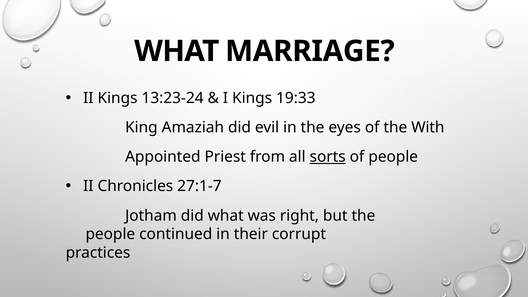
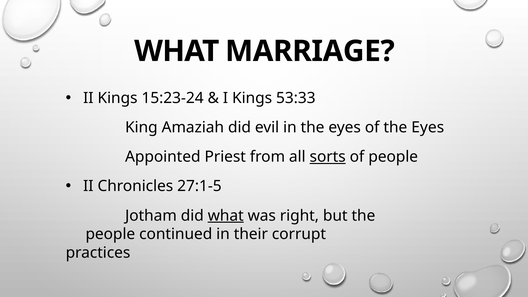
13:23-24: 13:23-24 -> 15:23-24 (173, 98)
19:33: 19:33 -> 53:33 (296, 98)
of the With: With -> Eyes (428, 127)
27:1-7: 27:1-7 -> 27:1-5 (199, 186)
what underline: none -> present (226, 216)
